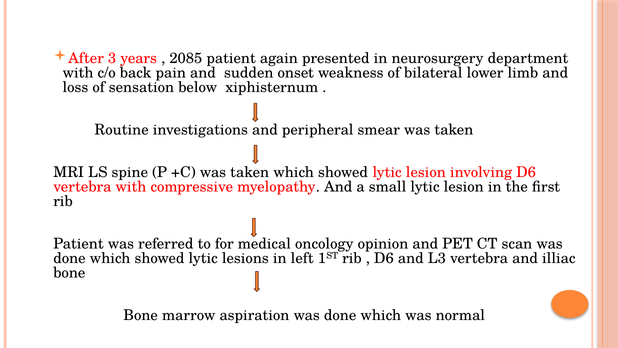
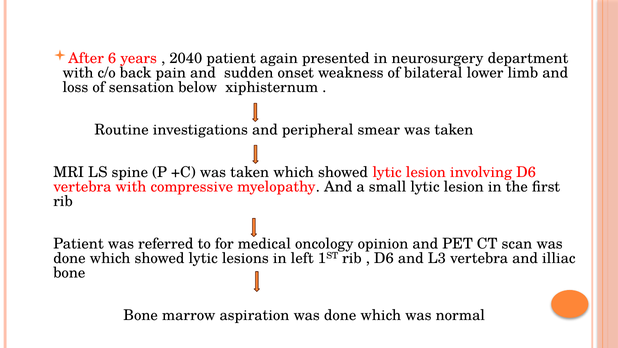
3: 3 -> 6 (112, 58)
2085: 2085 -> 2040 (186, 58)
